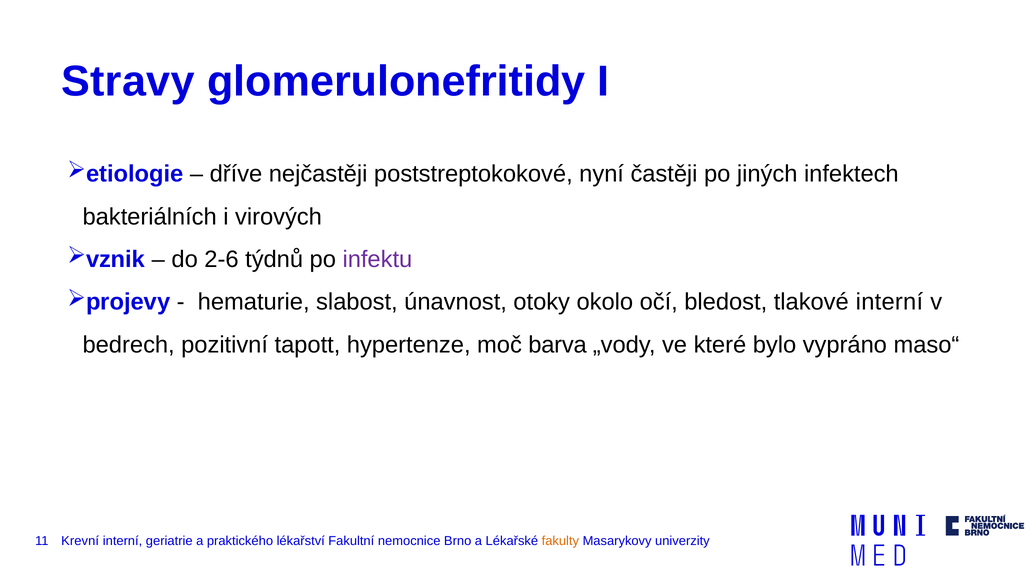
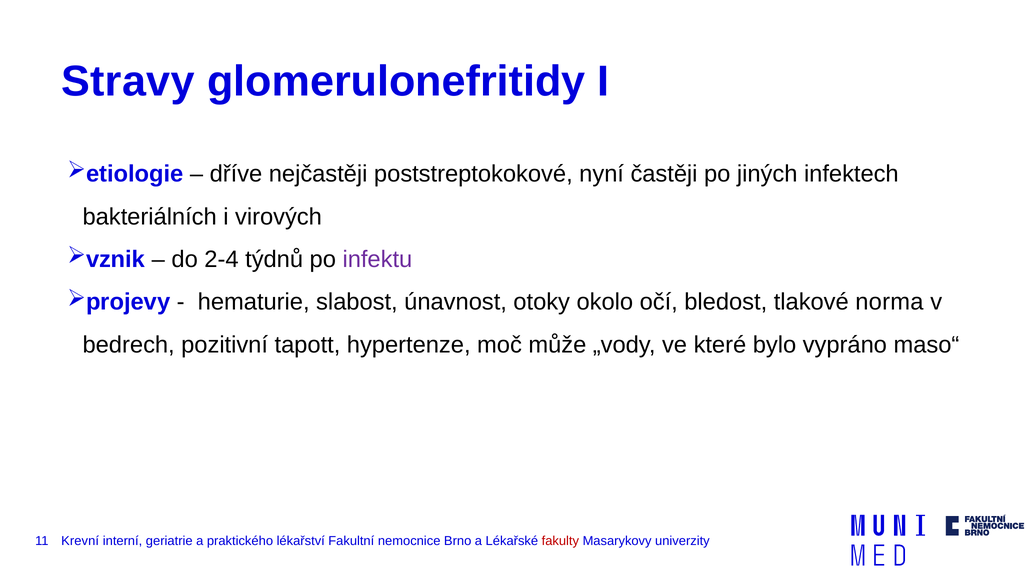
2-6: 2-6 -> 2-4 (221, 259)
tlakové interní: interní -> norma (889, 302)
barva: barva -> může (557, 345)
fakulty colour: orange -> red (560, 541)
